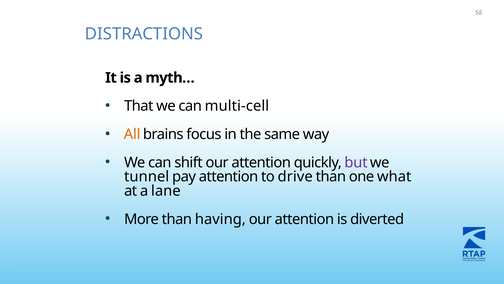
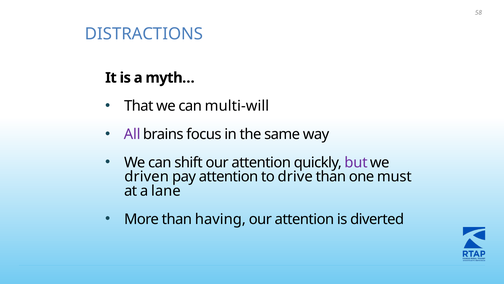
multi-cell: multi-cell -> multi-will (237, 106)
All colour: orange -> purple (132, 134)
tunnel: tunnel -> driven (147, 176)
what: what -> must (394, 176)
